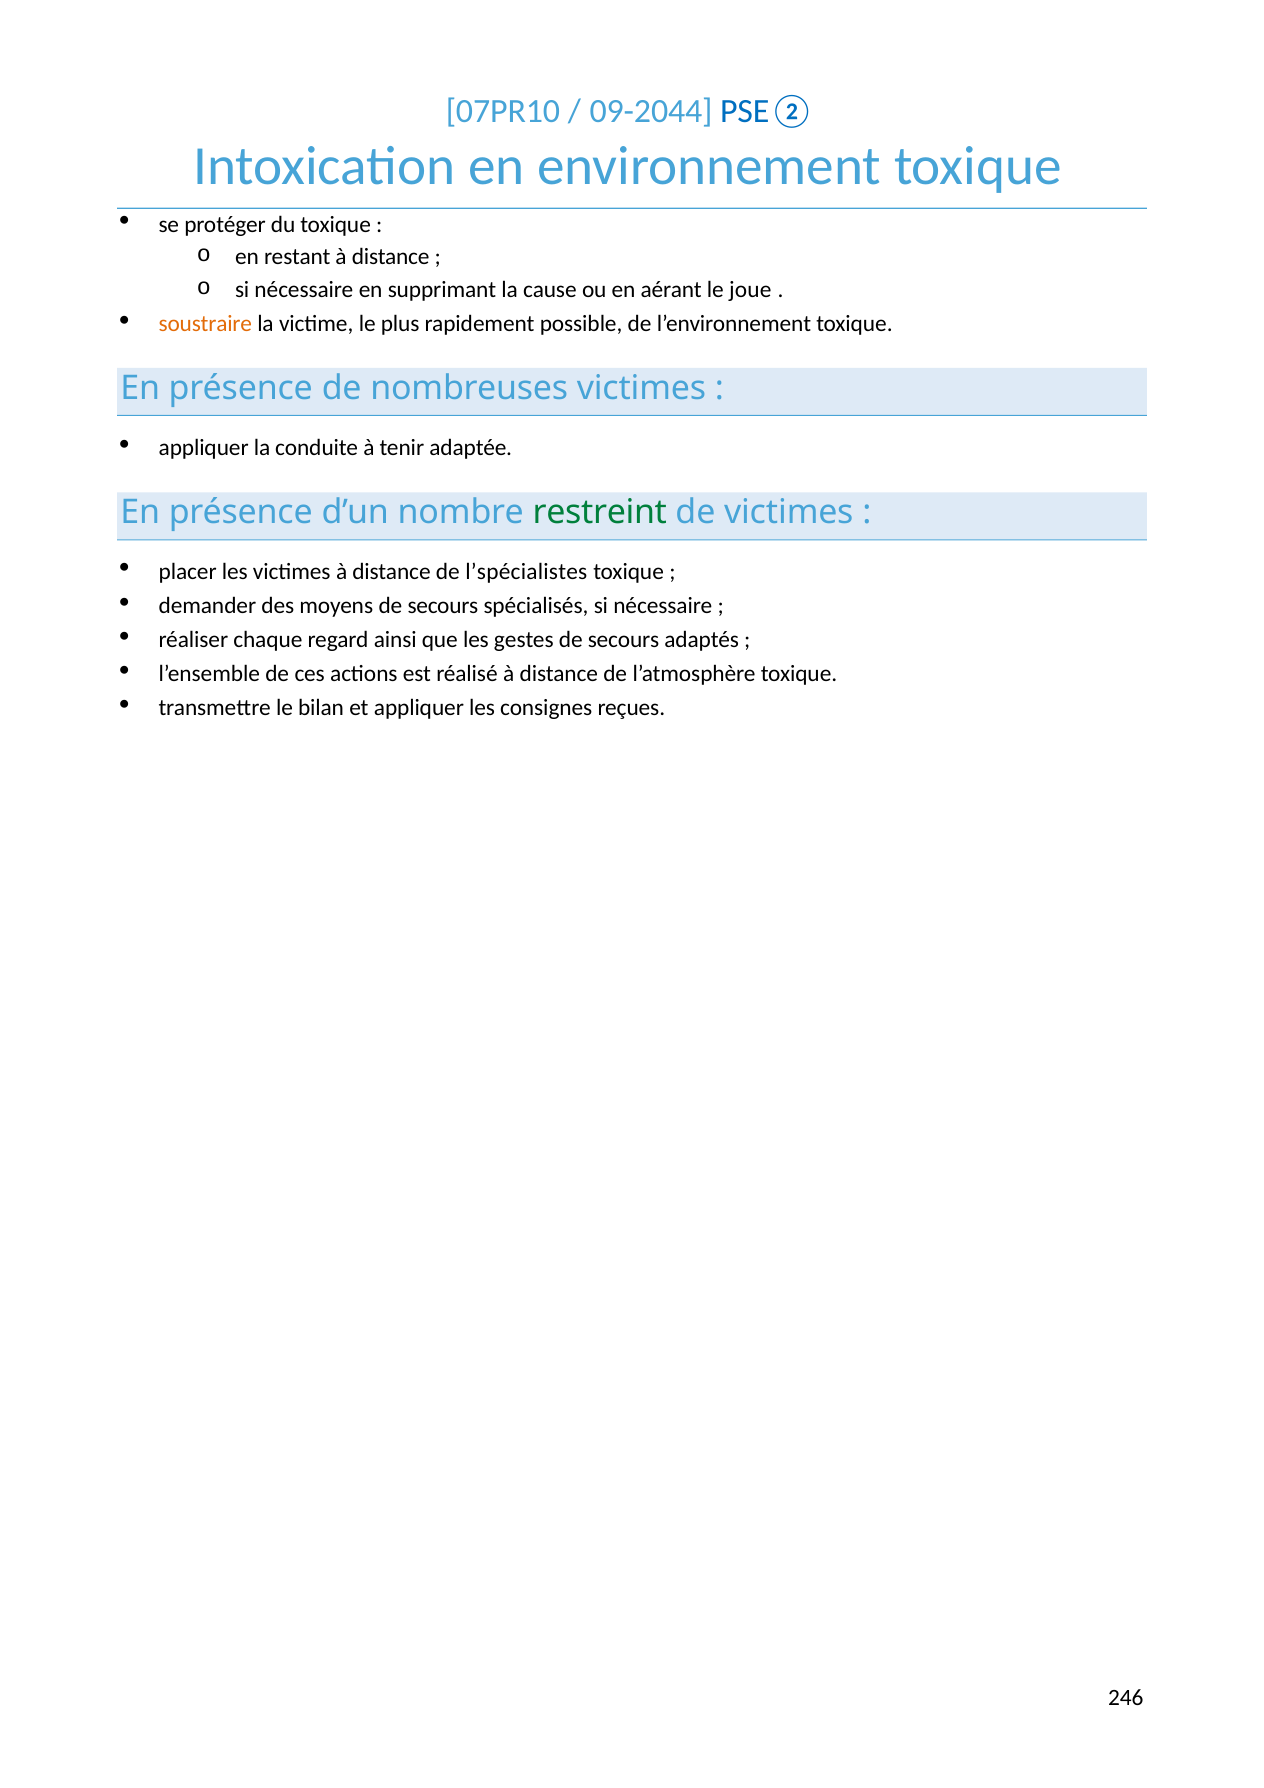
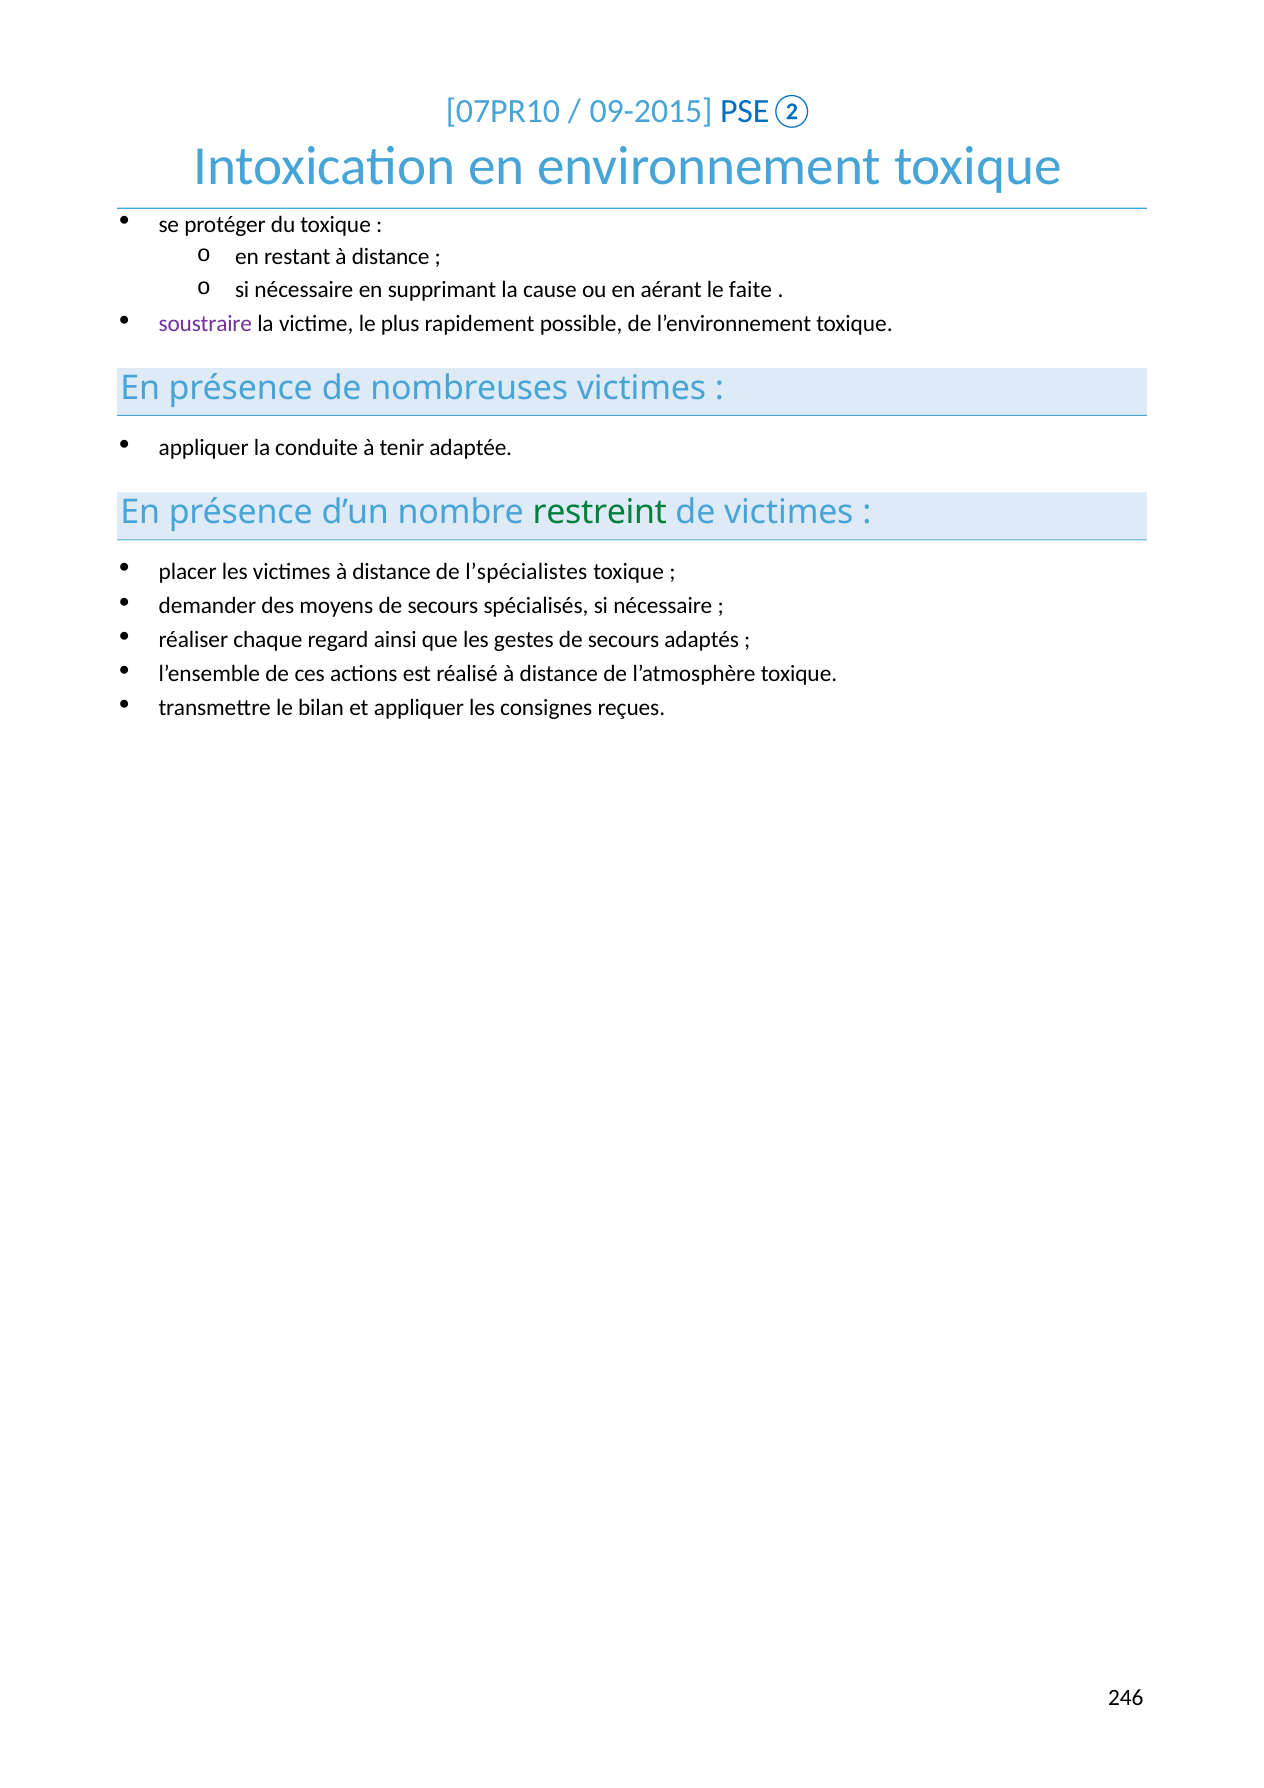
09-2044: 09-2044 -> 09-2015 (651, 111)
joue: joue -> faite (750, 290)
soustraire colour: orange -> purple (205, 324)
